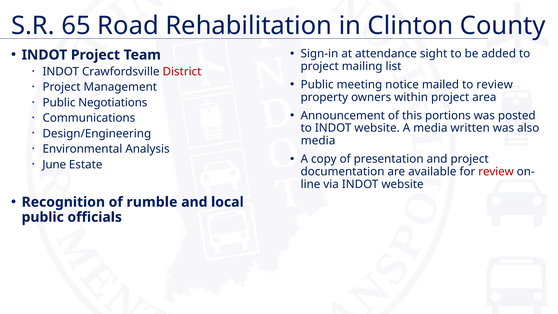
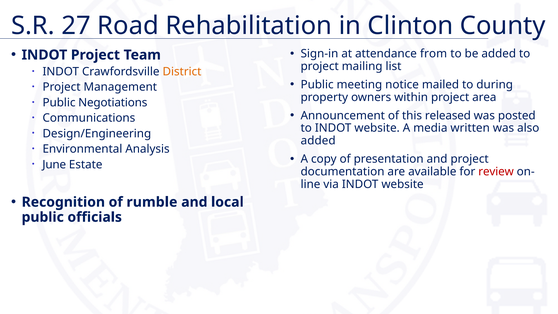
65: 65 -> 27 (76, 26)
sight: sight -> from (434, 54)
District colour: red -> orange (182, 72)
to review: review -> during (495, 85)
portions: portions -> released (448, 115)
media: media -> added (318, 141)
